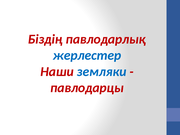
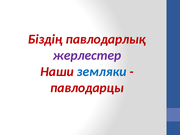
жерлестер colour: blue -> purple (87, 55)
